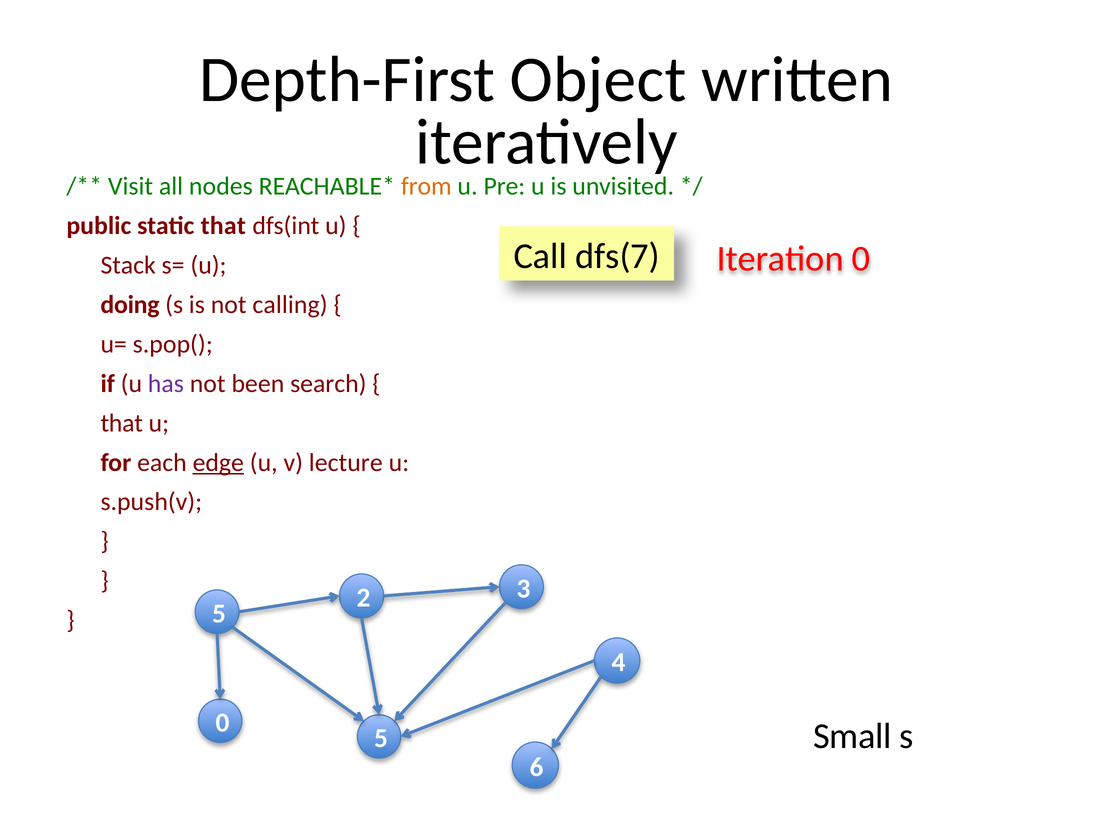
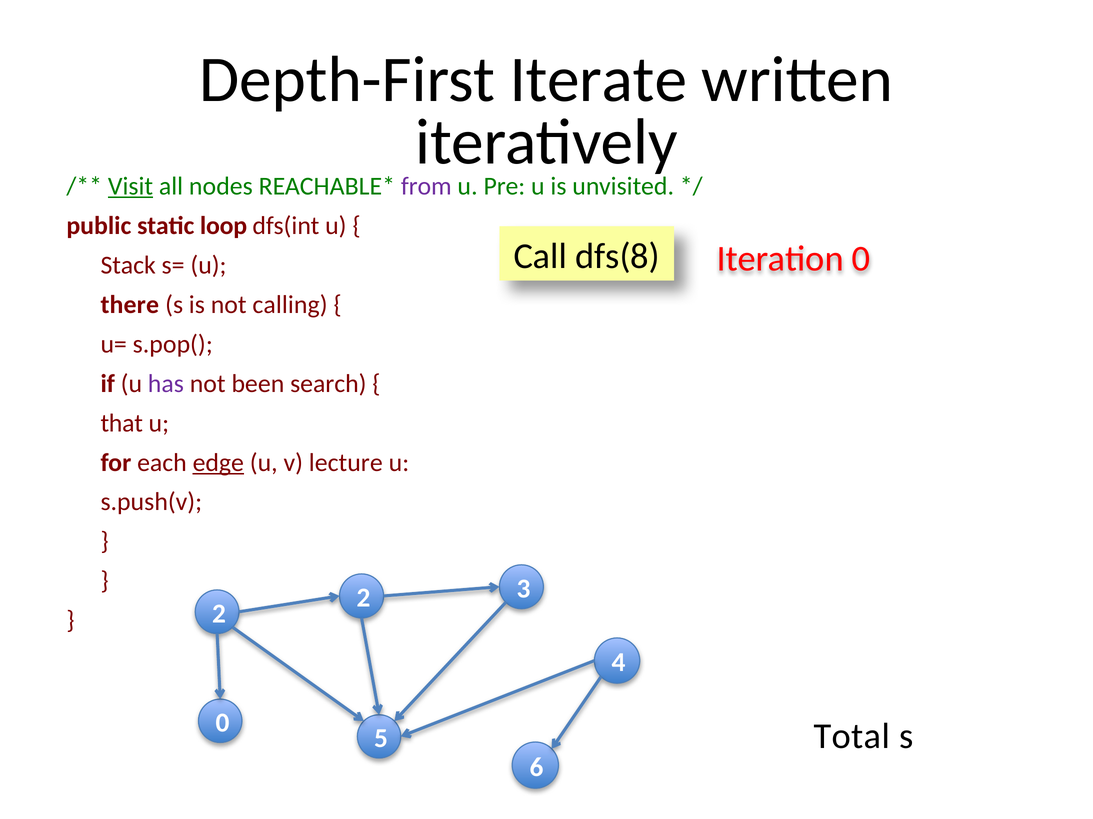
Object: Object -> Iterate (598, 80)
Visit underline: none -> present (130, 186)
from colour: orange -> purple (426, 186)
static that: that -> loop (224, 226)
dfs(7: dfs(7 -> dfs(8 (618, 256)
doing: doing -> there (130, 305)
5: 5 -> 2 (219, 614)
Small: Small -> Total (852, 737)
